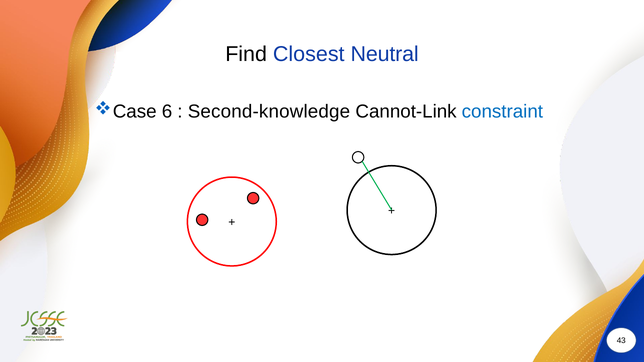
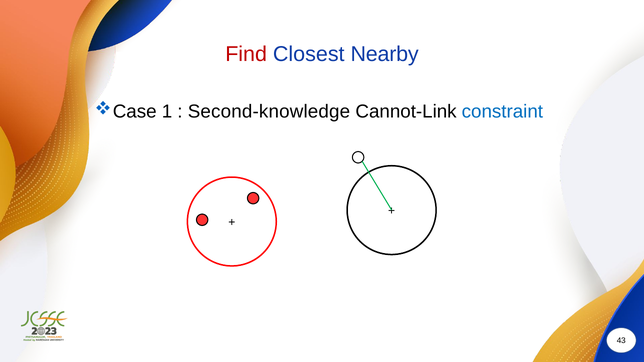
Find colour: black -> red (246, 54)
Neutral: Neutral -> Nearby (385, 54)
6: 6 -> 1 (167, 112)
